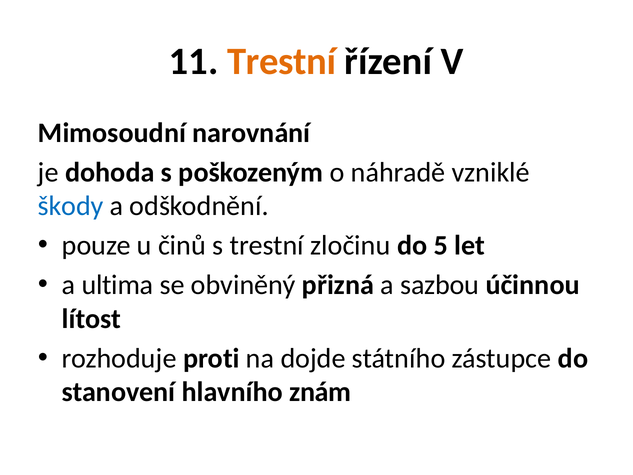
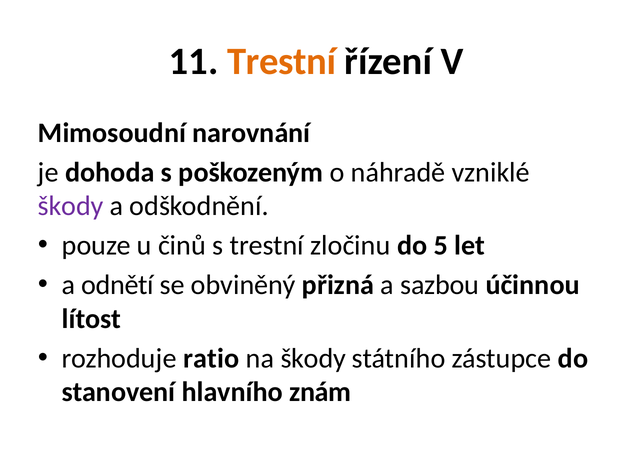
škody colour: blue -> purple (71, 206)
ultima: ultima -> odnětí (118, 285)
proti: proti -> ratio (211, 358)
na dojde: dojde -> škody (313, 358)
